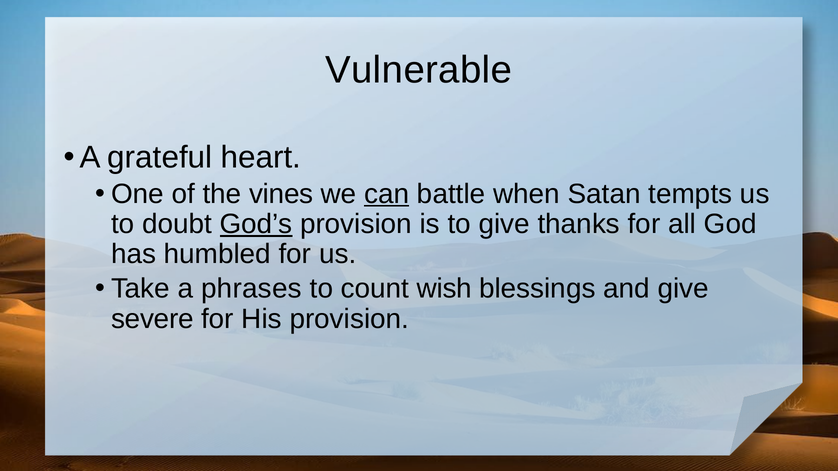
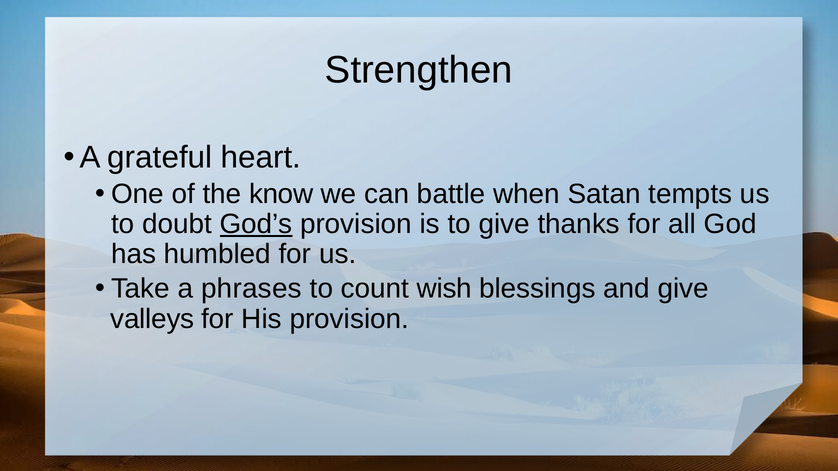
Vulnerable: Vulnerable -> Strengthen (419, 70)
vines: vines -> know (281, 194)
can underline: present -> none (387, 194)
severe: severe -> valleys (152, 319)
